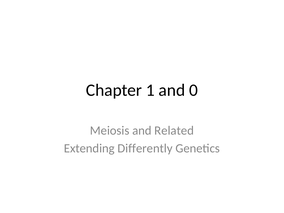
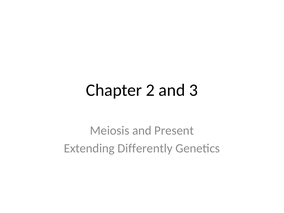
1: 1 -> 2 (150, 90)
0: 0 -> 3 (193, 90)
Related: Related -> Present (174, 131)
